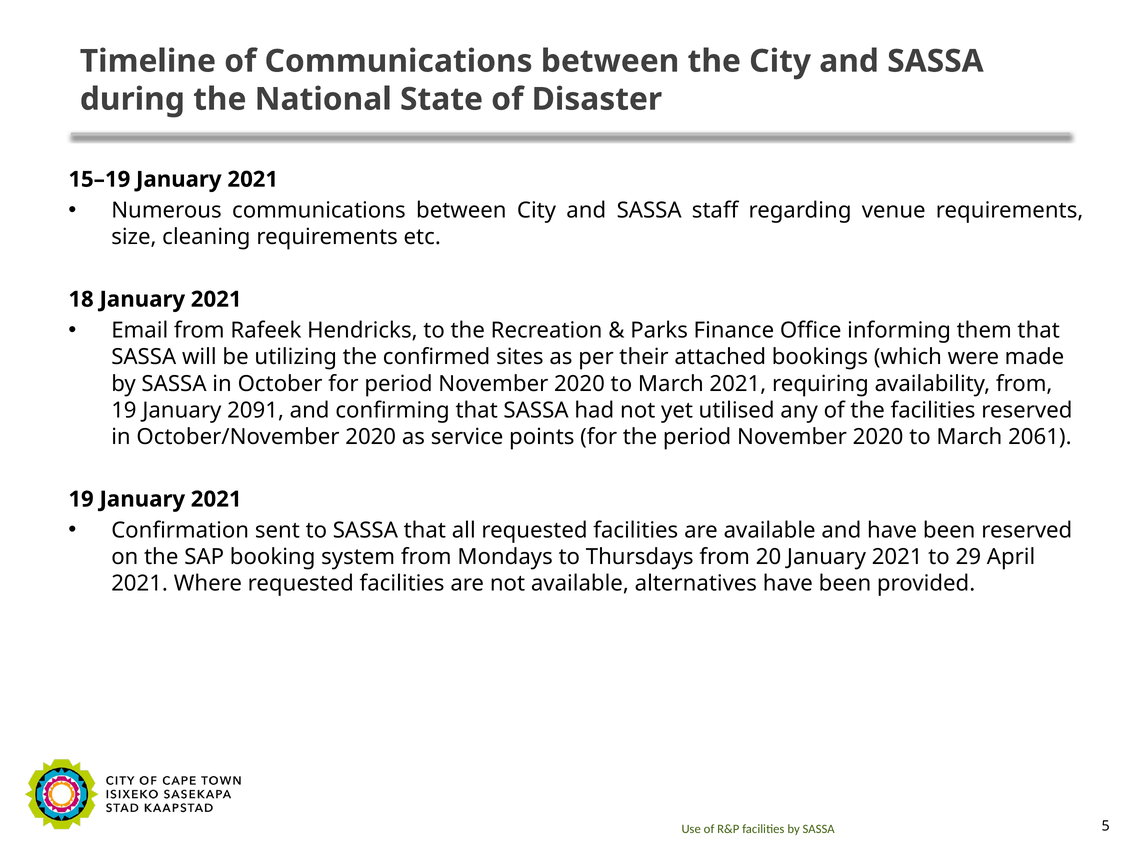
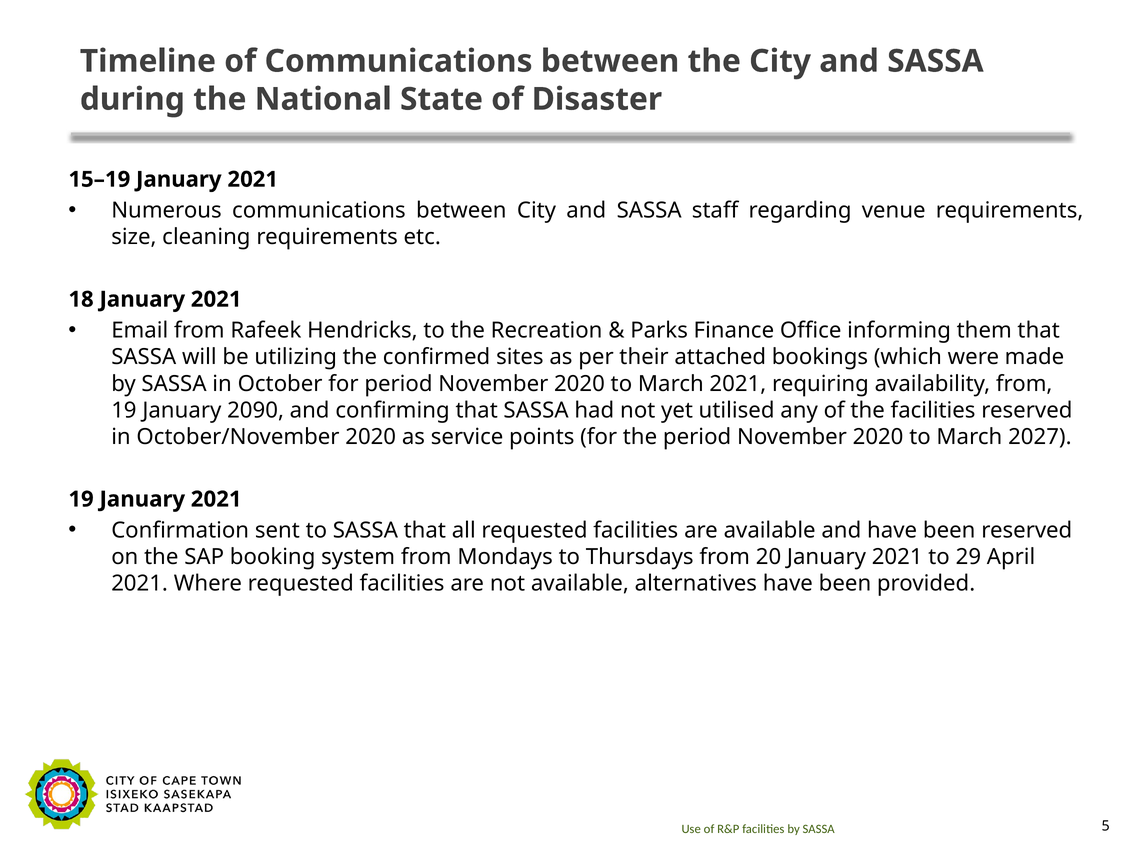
2091: 2091 -> 2090 (256, 410)
2061: 2061 -> 2027 (1040, 437)
